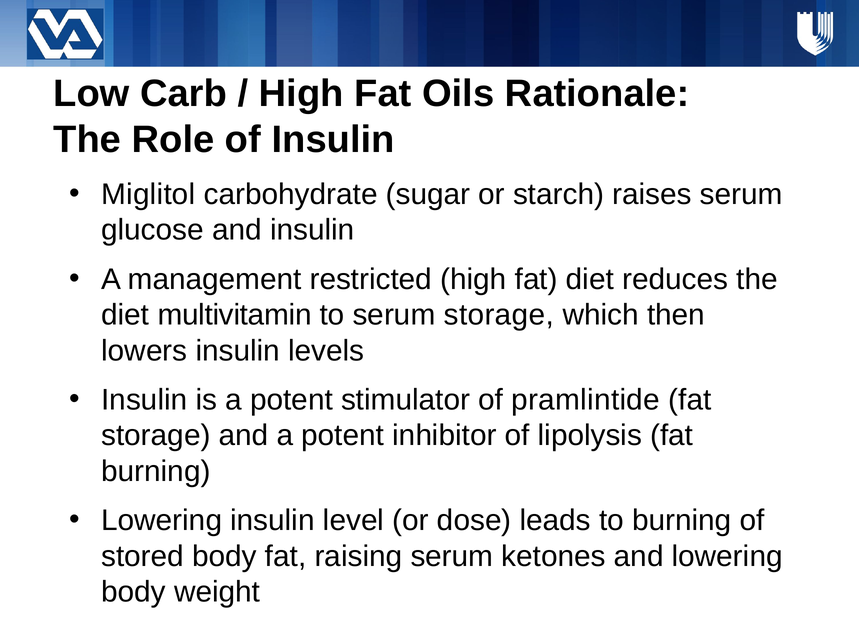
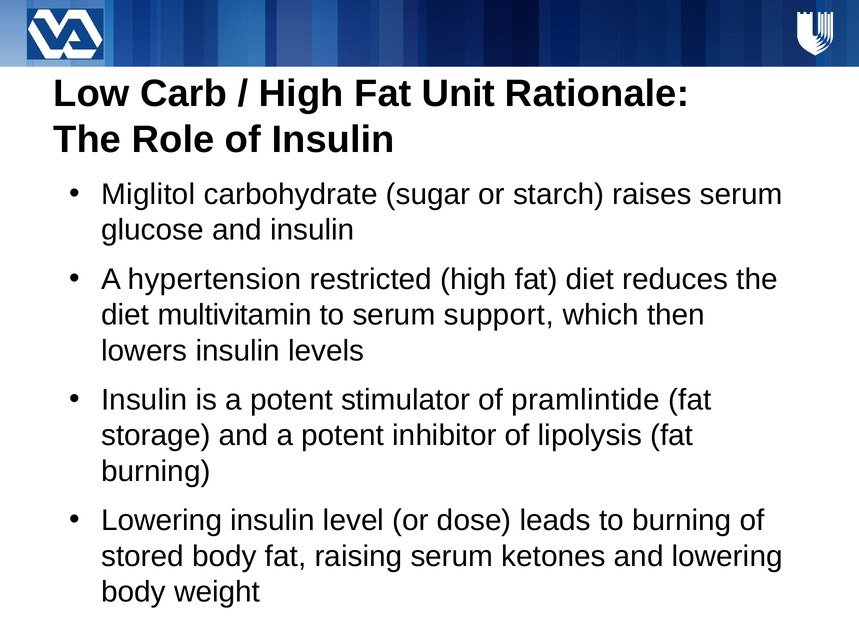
Oils: Oils -> Unit (458, 94)
management: management -> hypertension (215, 279)
serum storage: storage -> support (499, 315)
